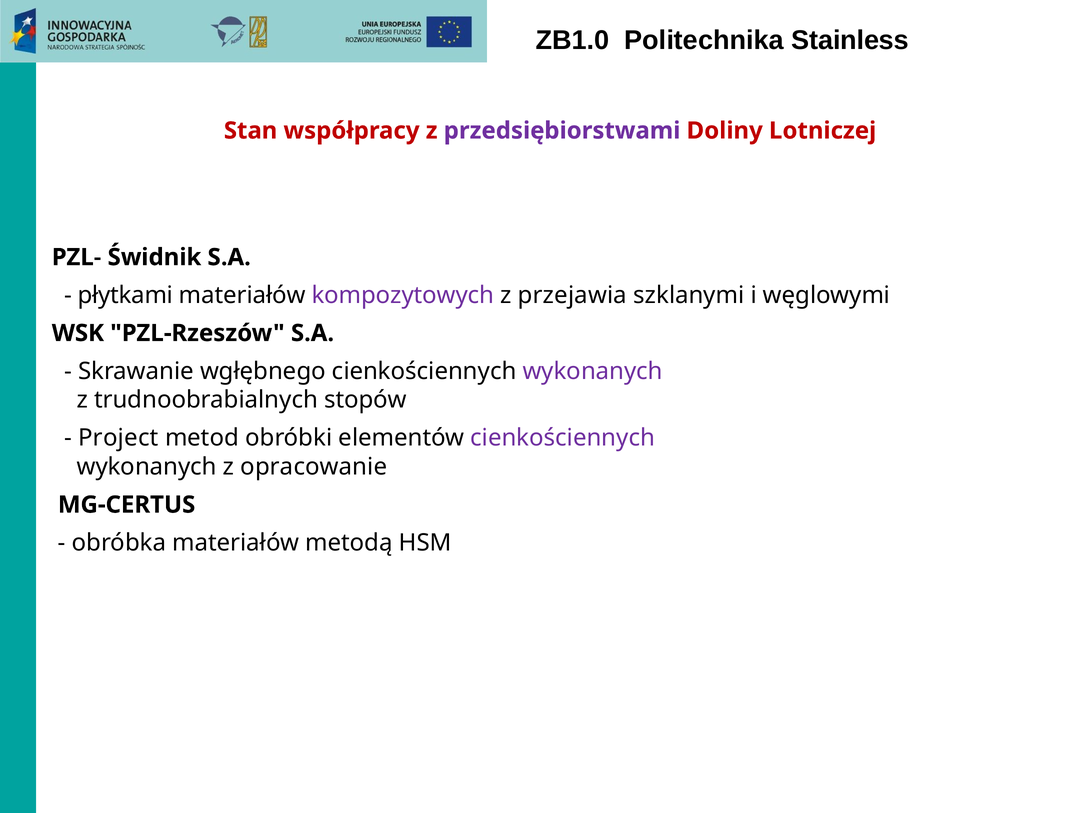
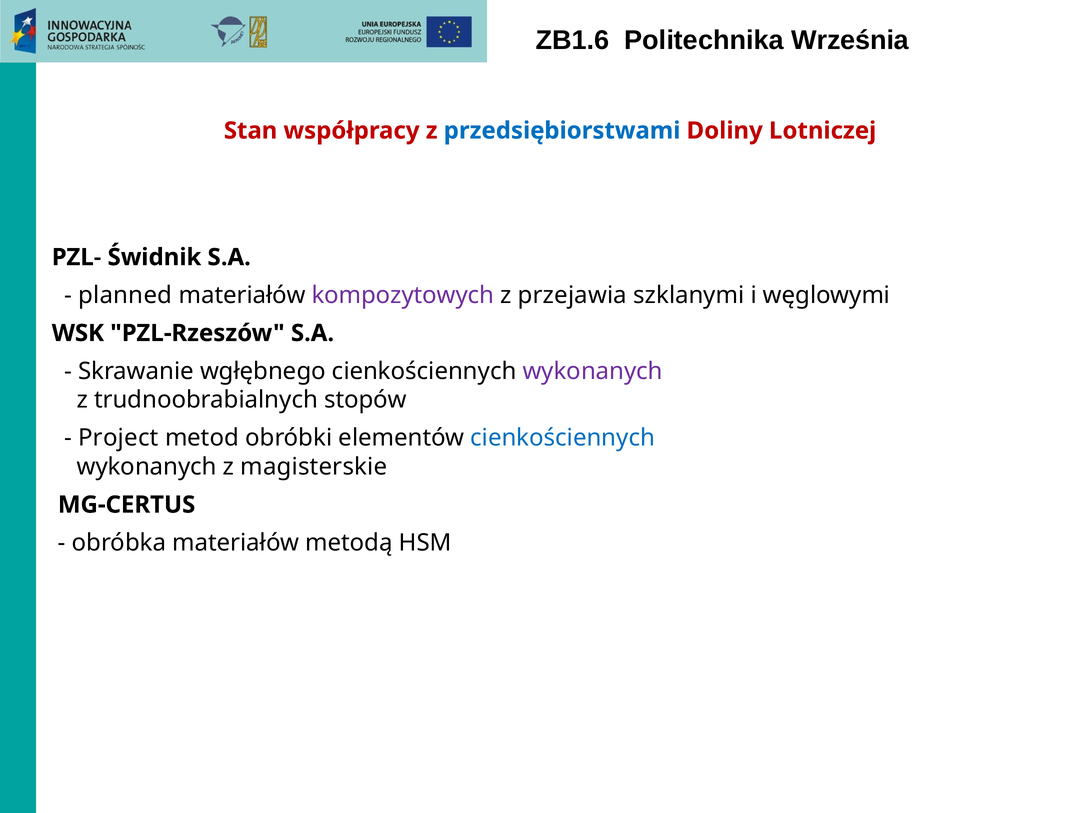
ZB1.0: ZB1.0 -> ZB1.6 (573, 40)
Stainless: Stainless -> Września (850, 40)
przedsiębiorstwami colour: purple -> blue (562, 131)
płytkami: płytkami -> planned (125, 295)
cienkościennych colour: purple -> blue (563, 438)
opracowanie: opracowanie -> magisterskie (314, 467)
